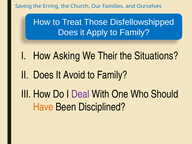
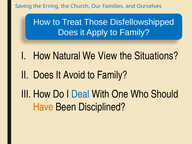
Asking: Asking -> Natural (67, 56)
Their: Their -> View (108, 56)
Deal colour: purple -> blue (80, 94)
